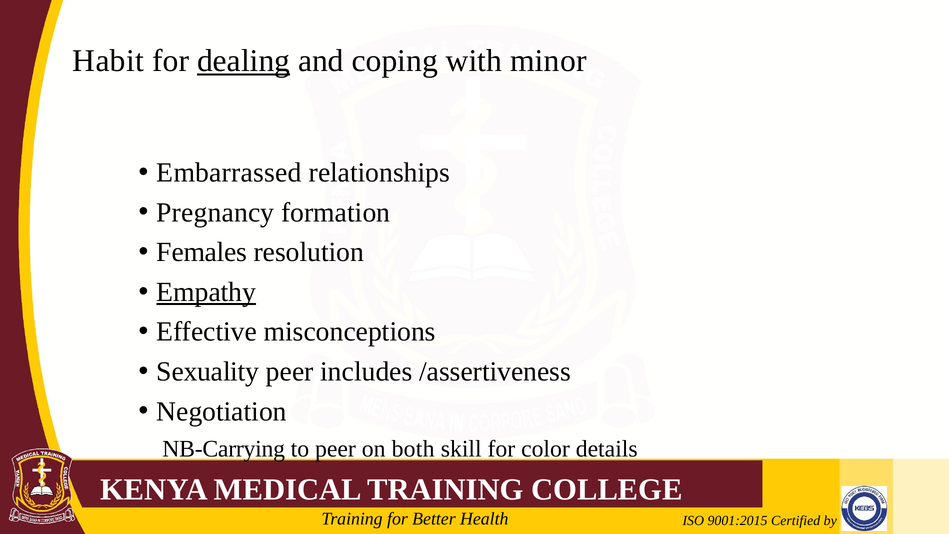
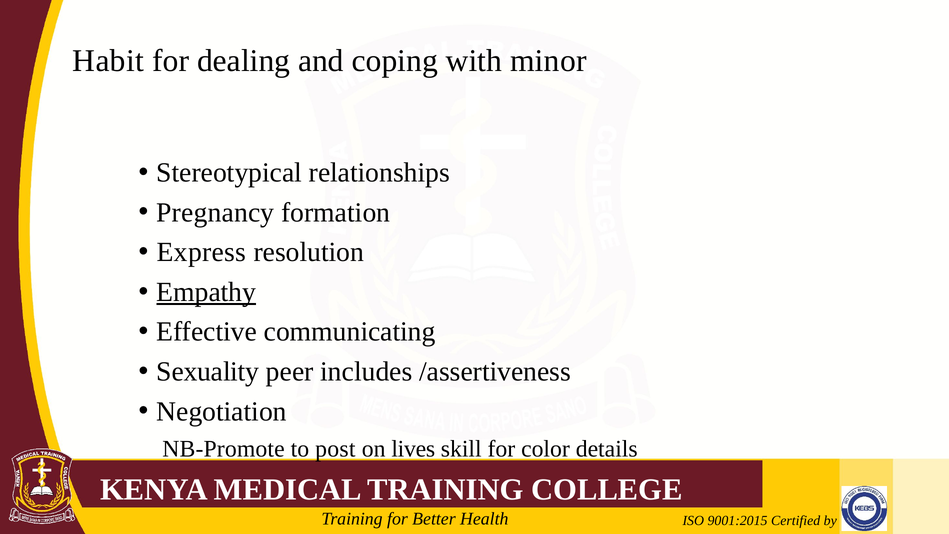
dealing underline: present -> none (244, 61)
Embarrassed: Embarrassed -> Stereotypical (229, 173)
Females: Females -> Express (201, 252)
misconceptions: misconceptions -> communicating (350, 332)
NB-Carrying: NB-Carrying -> NB-Promote (223, 449)
to peer: peer -> post (335, 449)
both: both -> lives (413, 449)
